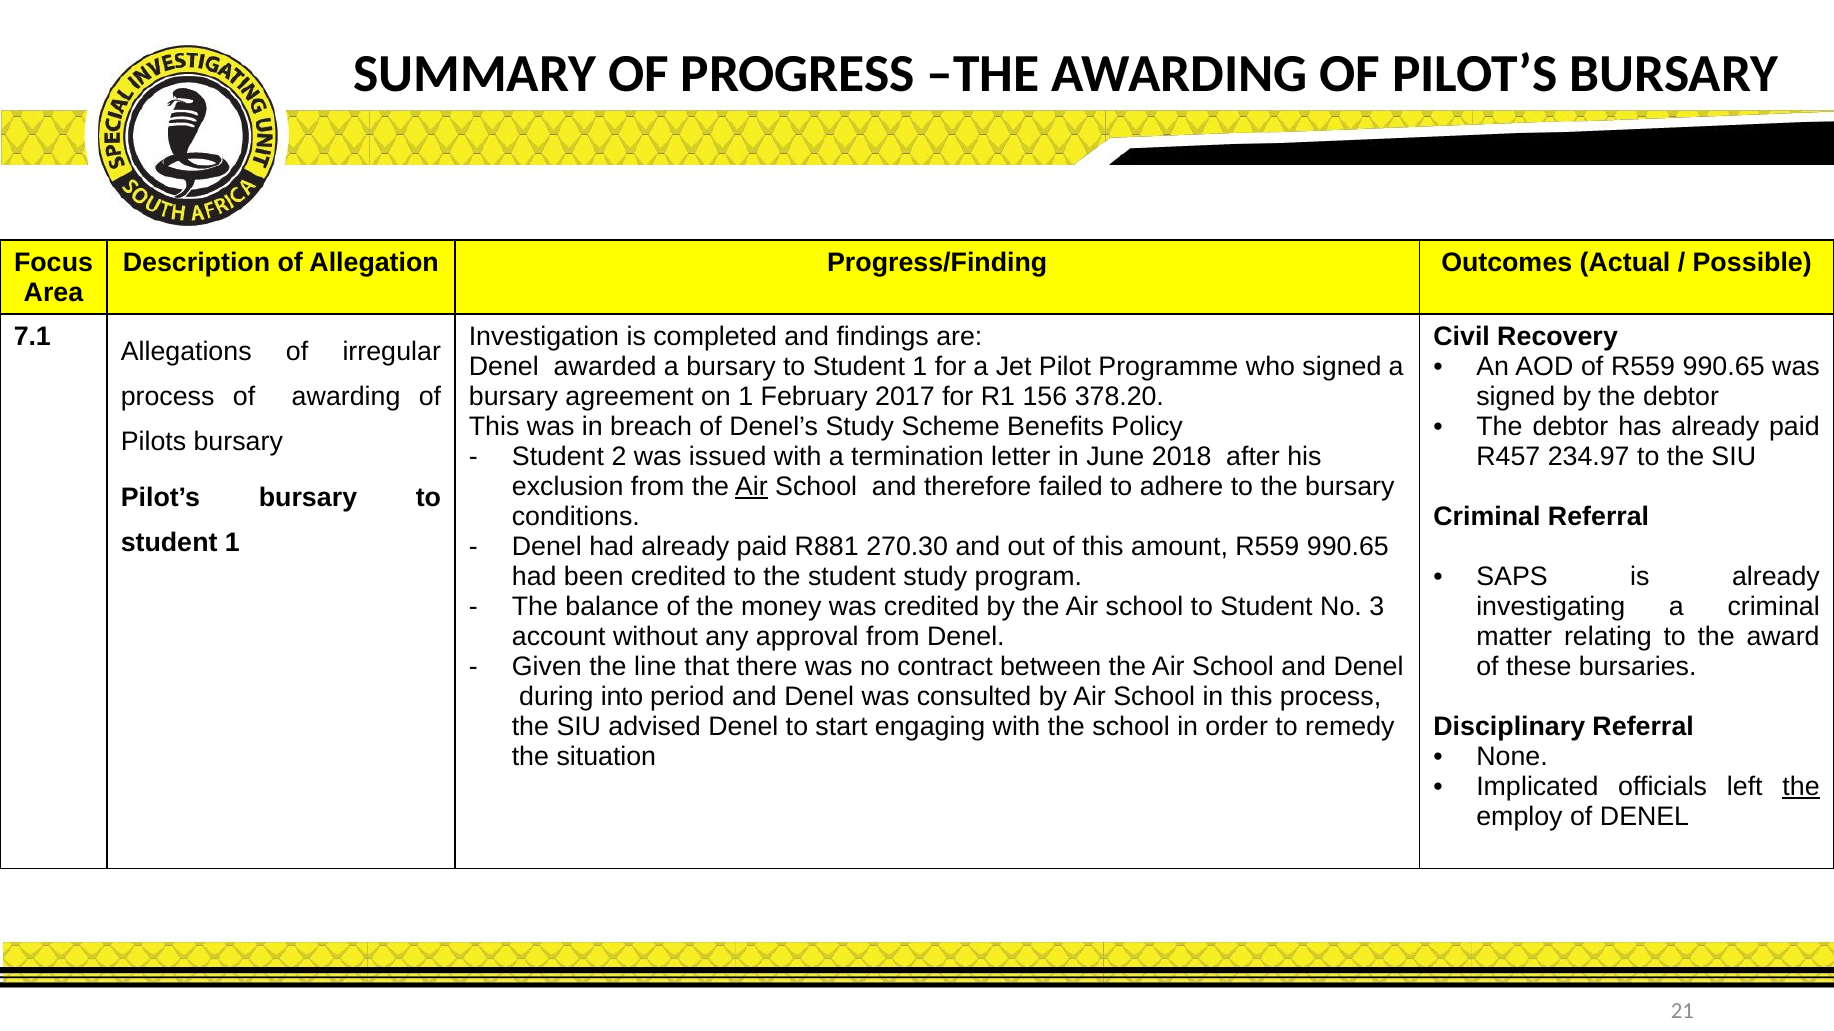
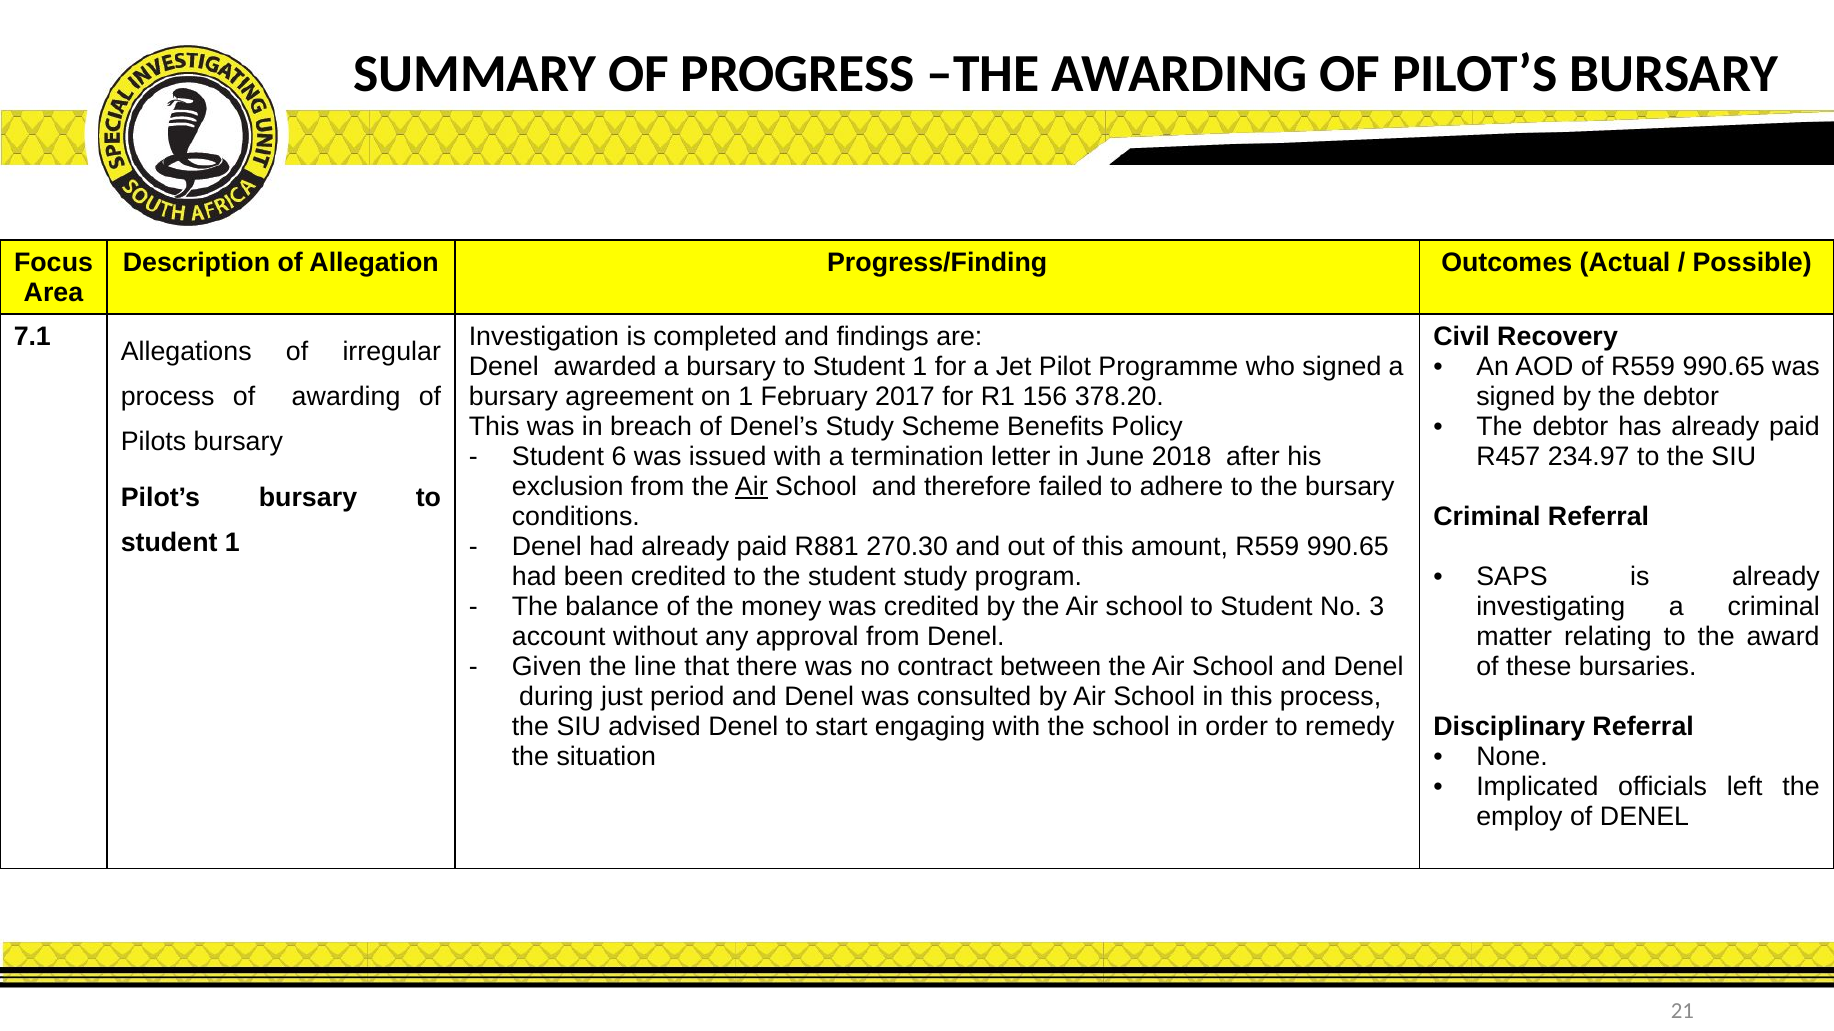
2: 2 -> 6 (619, 457)
into: into -> just (622, 697)
the underline: present -> none (1801, 787)
